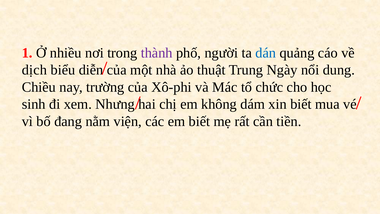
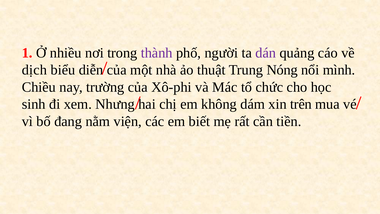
dán colour: blue -> purple (266, 53)
Ngày: Ngày -> Nóng (282, 70)
dung: dung -> mình (339, 70)
xin biết: biết -> trên (301, 104)
